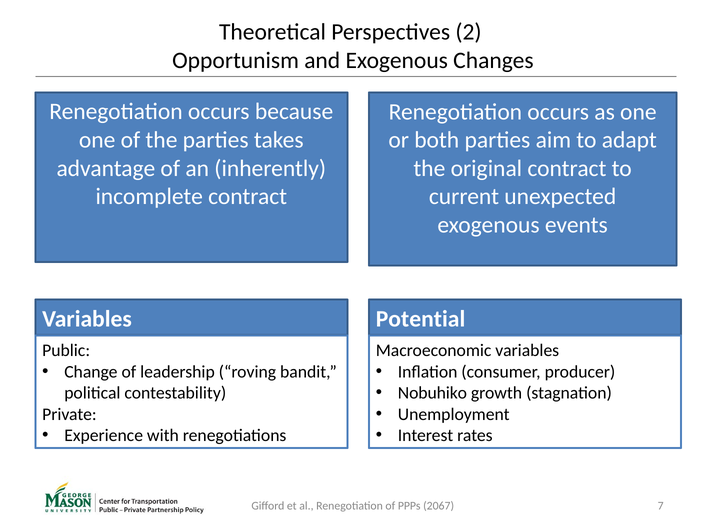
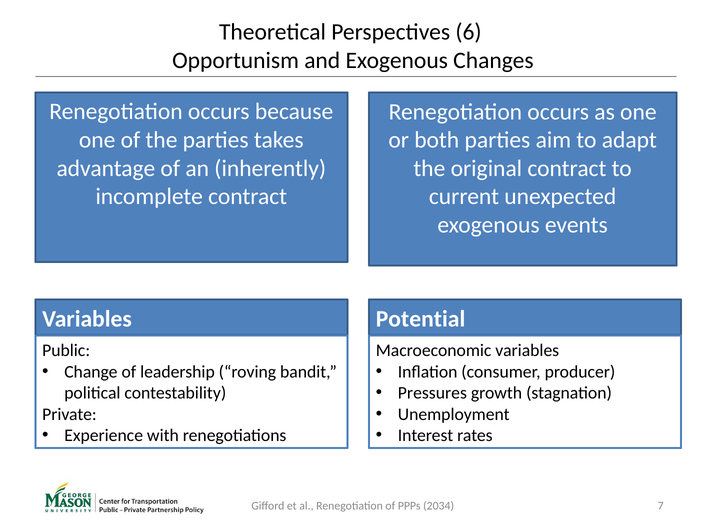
2: 2 -> 6 (469, 32)
Nobuhiko: Nobuhiko -> Pressures (432, 393)
2067: 2067 -> 2034 (439, 506)
